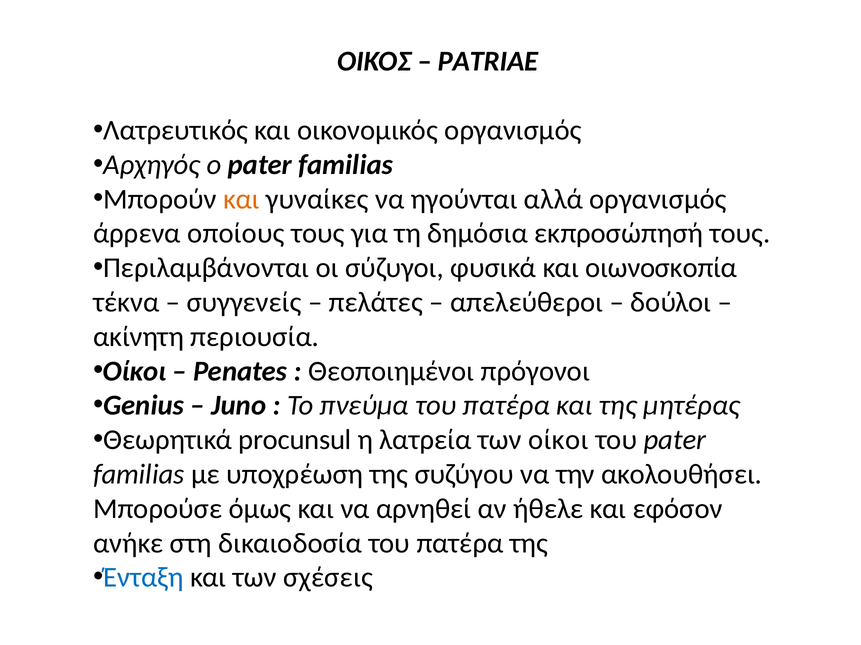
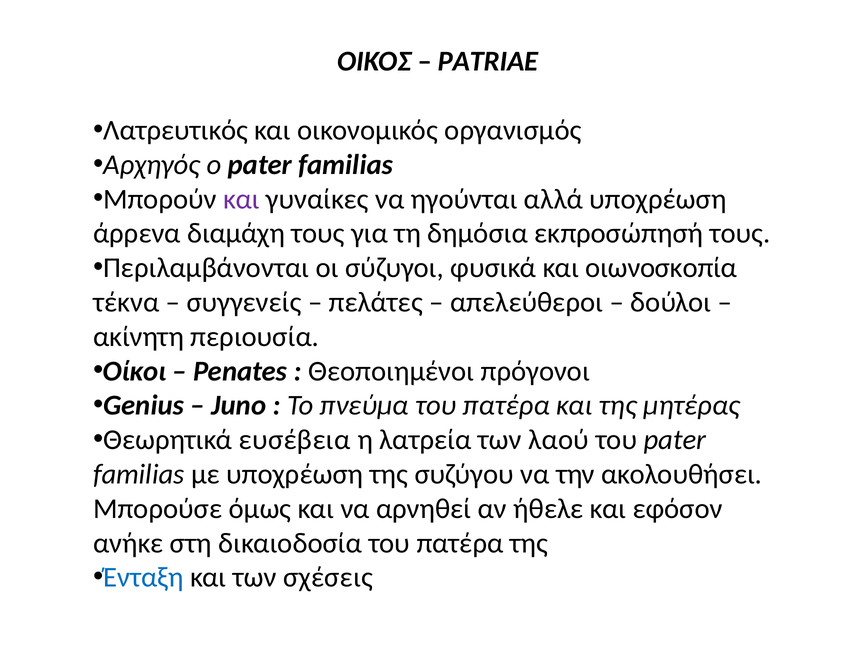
και colour: orange -> purple (241, 199)
αλλά οργανισμός: οργανισμός -> υποχρέωση (658, 199)
οποίους: οποίους -> διαμάχη (236, 234)
procunsul: procunsul -> ευσέβεια (295, 440)
των οίκοι: οίκοι -> λαού (559, 440)
